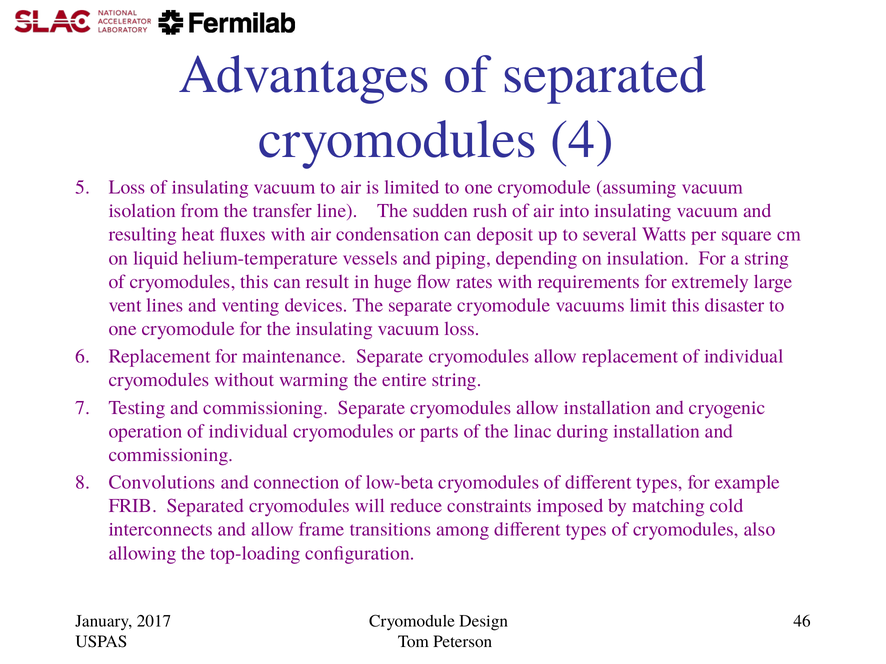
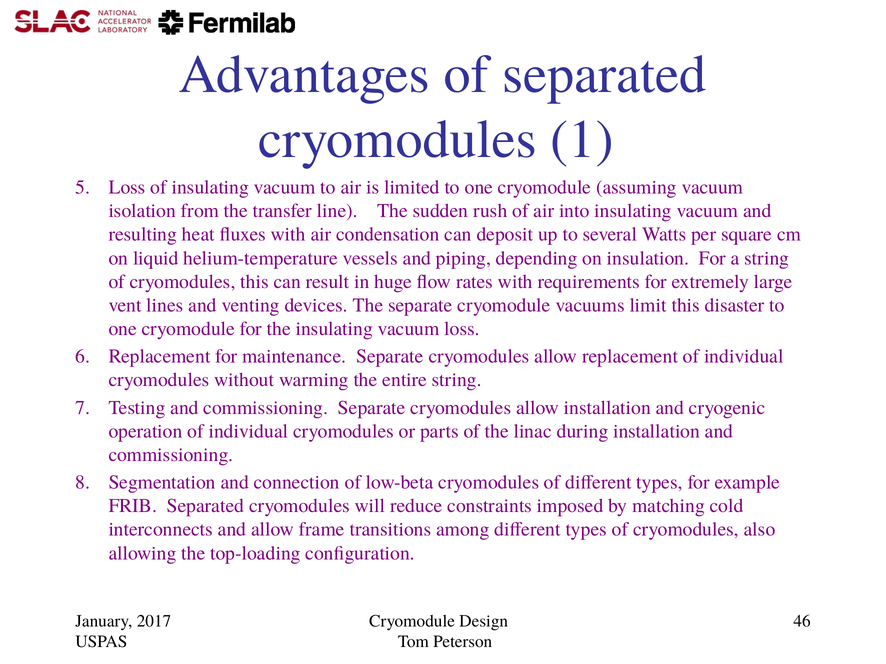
4: 4 -> 1 (582, 140)
Convolutions: Convolutions -> Segmentation (162, 483)
